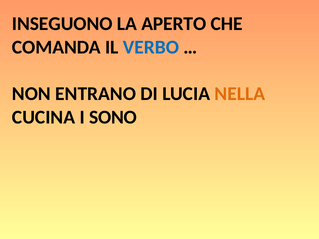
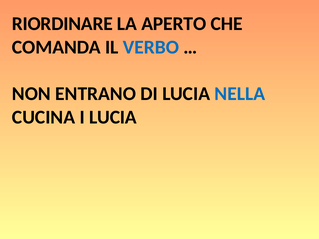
INSEGUONO: INSEGUONO -> RIORDINARE (62, 24)
NELLA colour: orange -> blue (240, 94)
I SONO: SONO -> LUCIA (113, 117)
